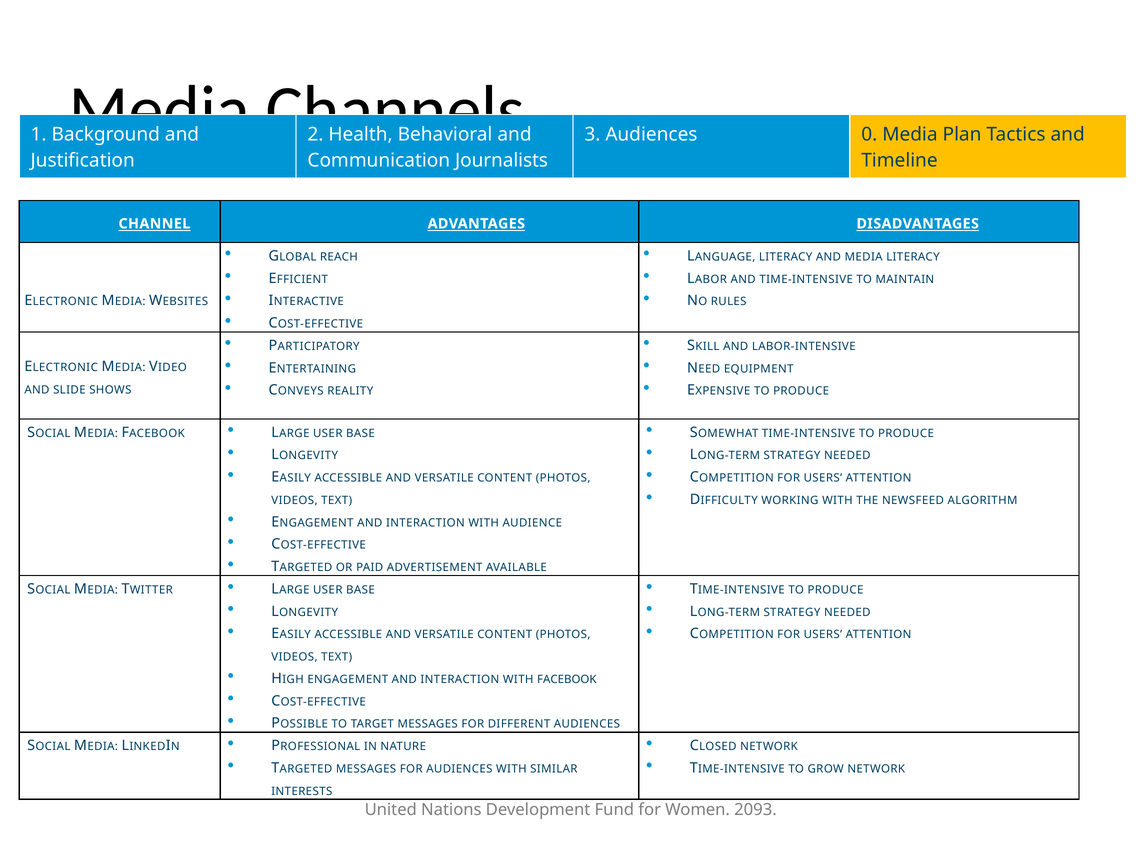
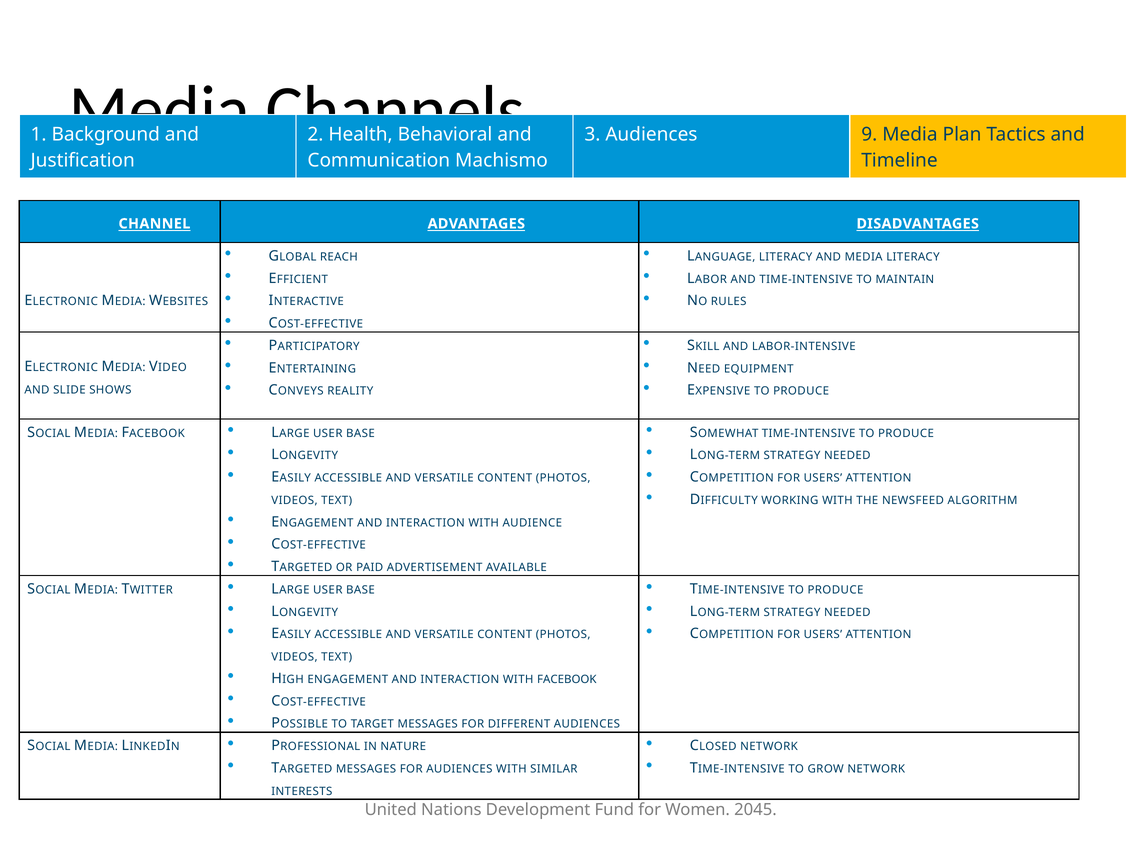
0: 0 -> 9 (869, 134)
Journalists: Journalists -> Machismo (501, 160)
2093: 2093 -> 2045 (755, 810)
